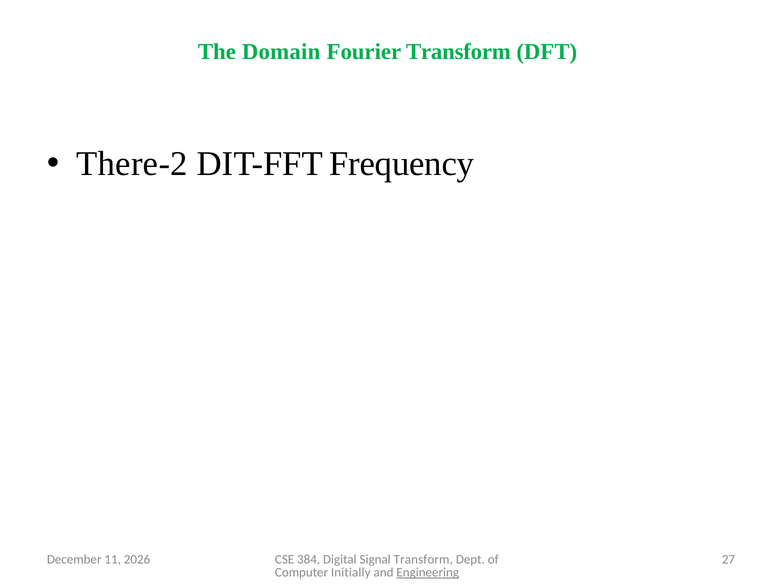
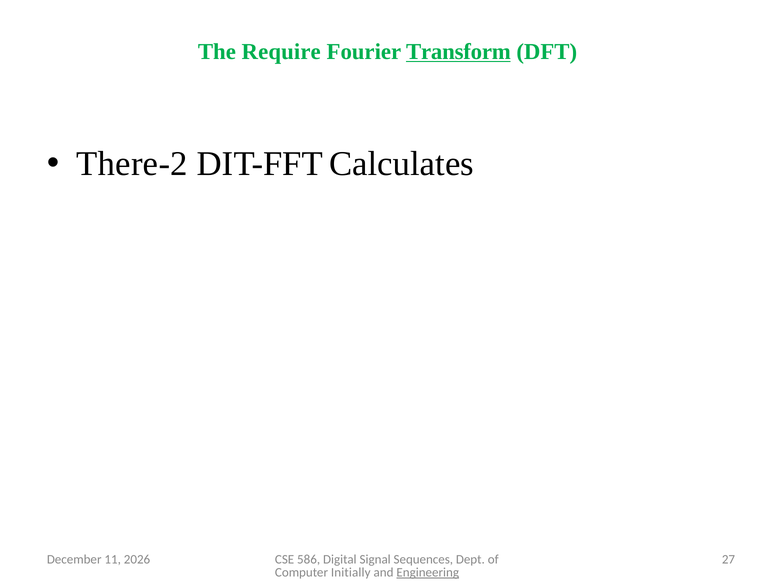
Domain: Domain -> Require (281, 52)
Transform underline: none -> present (458, 52)
Frequency: Frequency -> Calculates (402, 164)
384: 384 -> 586 (309, 560)
Signal Transform: Transform -> Sequences (423, 560)
